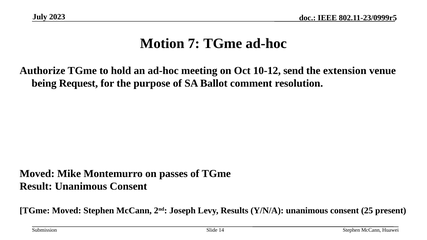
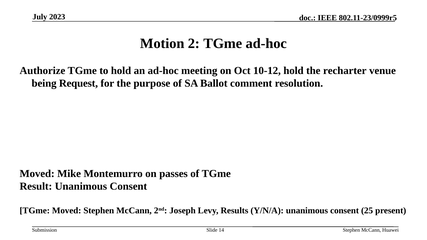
7: 7 -> 2 (194, 44)
10-12 send: send -> hold (294, 71)
extension: extension -> recharter (345, 71)
